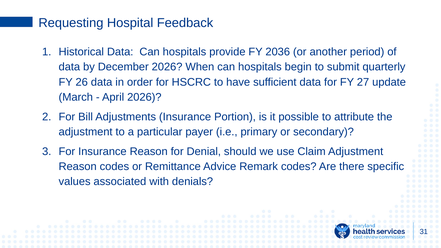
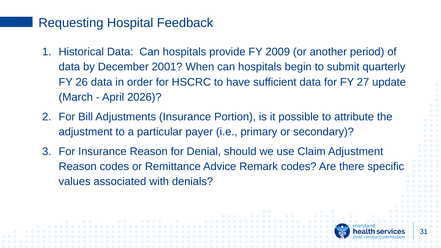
2036: 2036 -> 2009 (278, 52)
December 2026: 2026 -> 2001 (167, 67)
